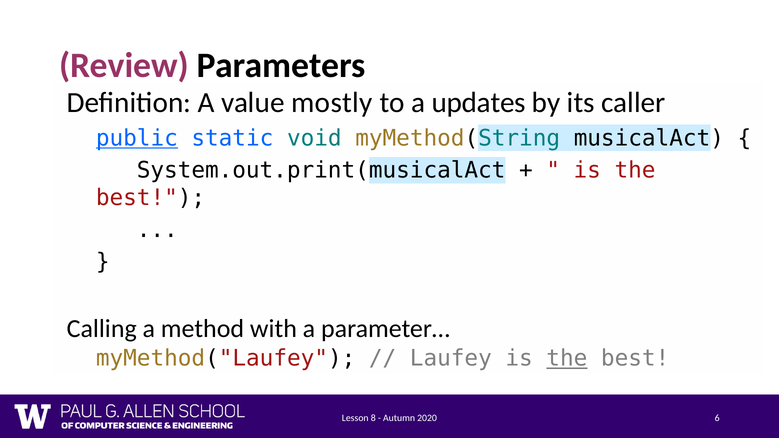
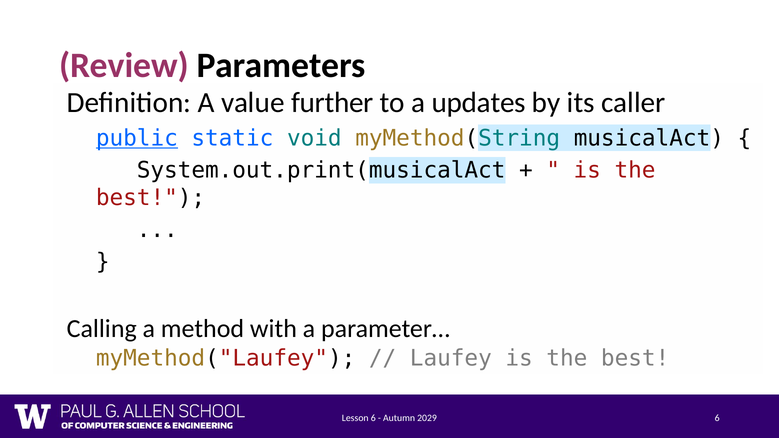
mostly: mostly -> further (332, 103)
the underline: present -> none (567, 359)
Lesson 8: 8 -> 6 (373, 418)
2020: 2020 -> 2029 (427, 418)
